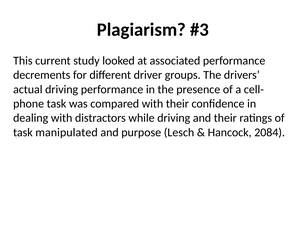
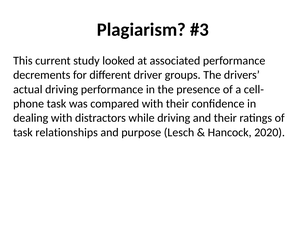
manipulated: manipulated -> relationships (67, 132)
2084: 2084 -> 2020 (270, 132)
